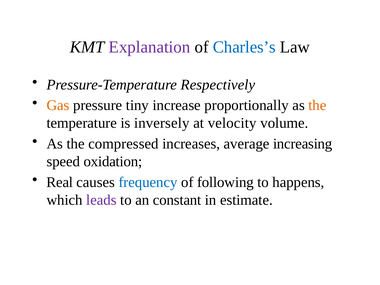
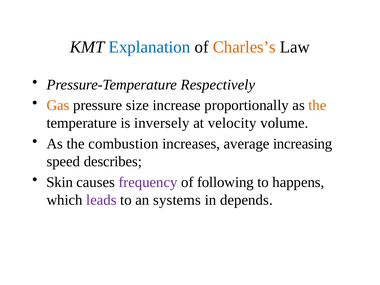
Explanation colour: purple -> blue (150, 47)
Charles’s colour: blue -> orange (244, 47)
tiny: tiny -> size (137, 105)
compressed: compressed -> combustion (123, 144)
oxidation: oxidation -> describes (113, 162)
Real: Real -> Skin (60, 182)
frequency colour: blue -> purple (148, 182)
constant: constant -> systems (177, 200)
estimate: estimate -> depends (246, 200)
